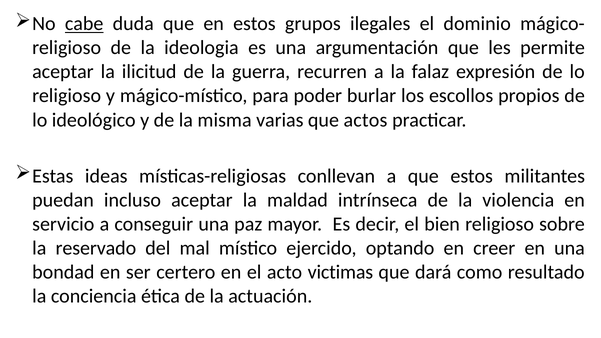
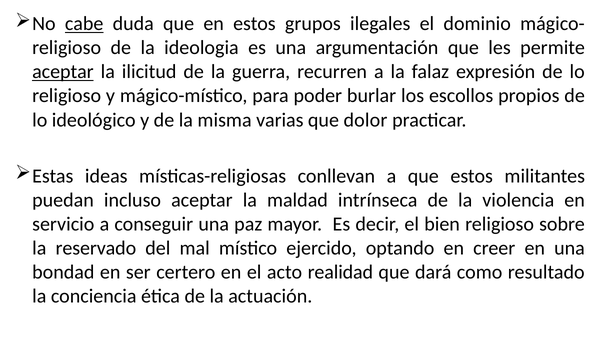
aceptar underline: none -> present (63, 72)
actos: actos -> dolor (365, 120)
victimas: victimas -> realidad (340, 272)
